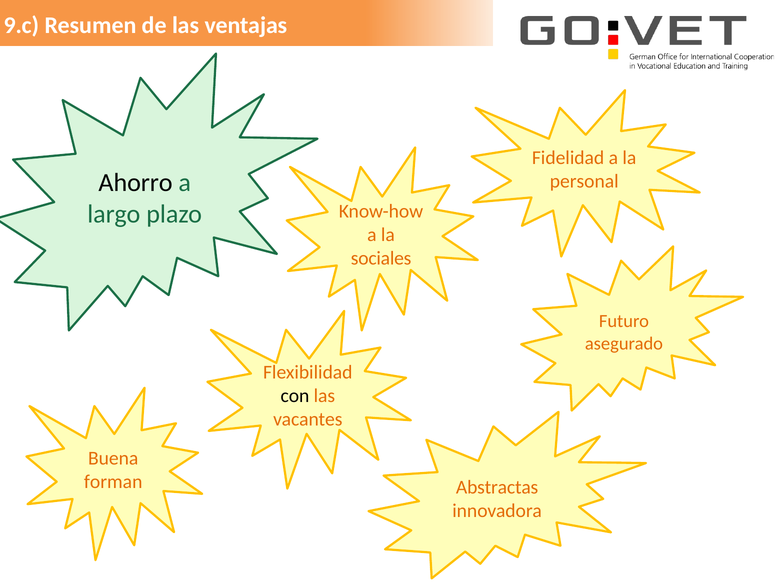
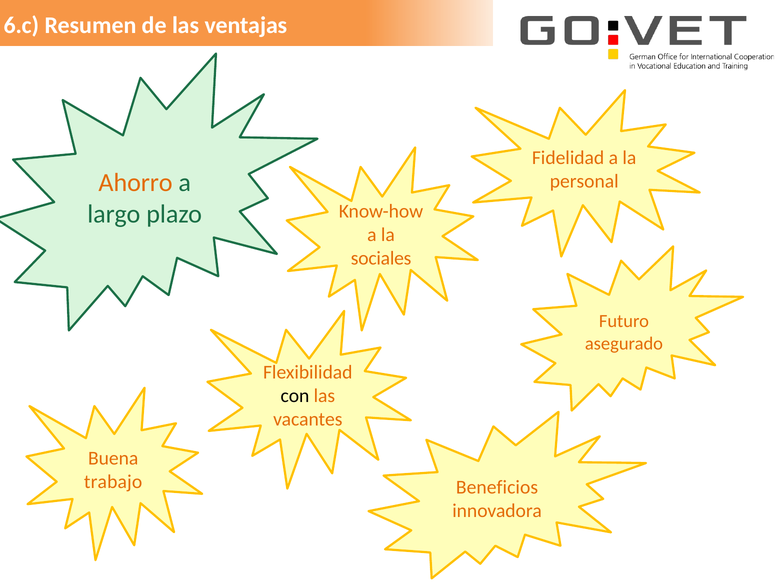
9.c: 9.c -> 6.c (21, 25)
Ahorro colour: black -> orange (136, 183)
forman: forman -> trabajo (113, 482)
Abstractas: Abstractas -> Beneficios (497, 488)
